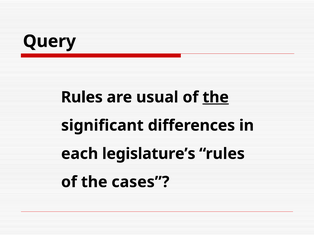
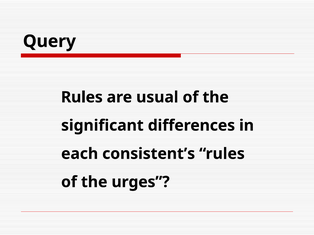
the underline: present -> none (216, 97)
legislature’s: legislature’s -> consistent’s (149, 154)
cases: cases -> urges (141, 182)
